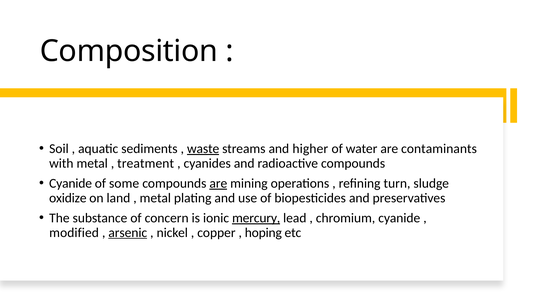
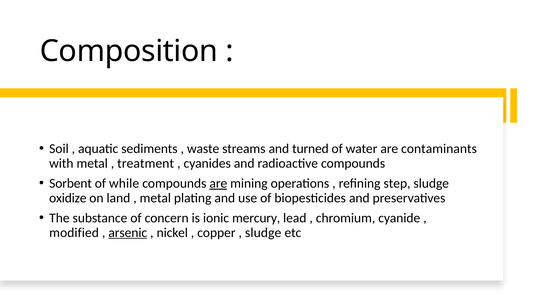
waste underline: present -> none (203, 149)
higher: higher -> turned (310, 149)
Cyanide: Cyanide -> Sorbent (71, 184)
some: some -> while (124, 184)
turn: turn -> step (397, 184)
mercury underline: present -> none (256, 218)
hoping: hoping -> sludge (263, 233)
